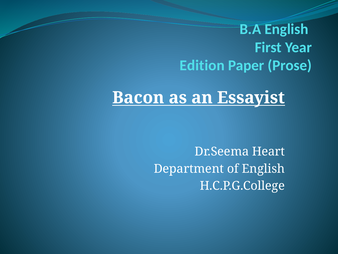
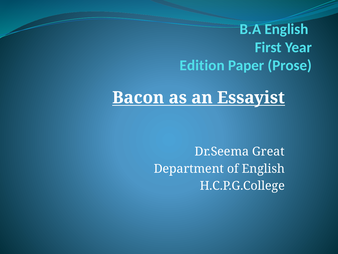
Heart: Heart -> Great (268, 151)
